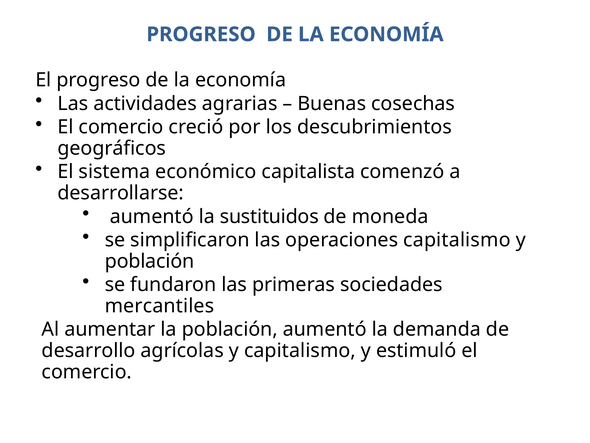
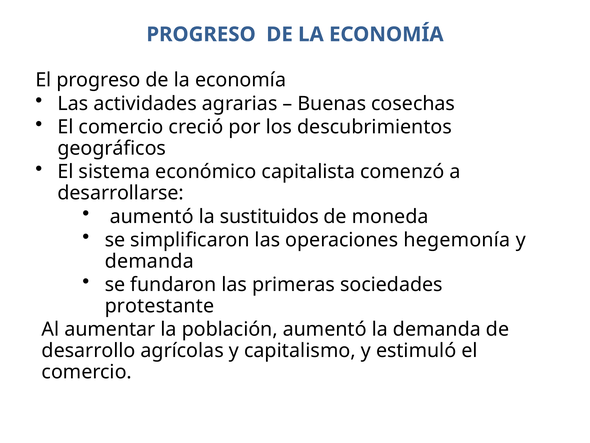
operaciones capitalismo: capitalismo -> hegemonía (457, 240)
población: población -> demanda (149, 261)
mercantiles: mercantiles -> protestante (159, 306)
